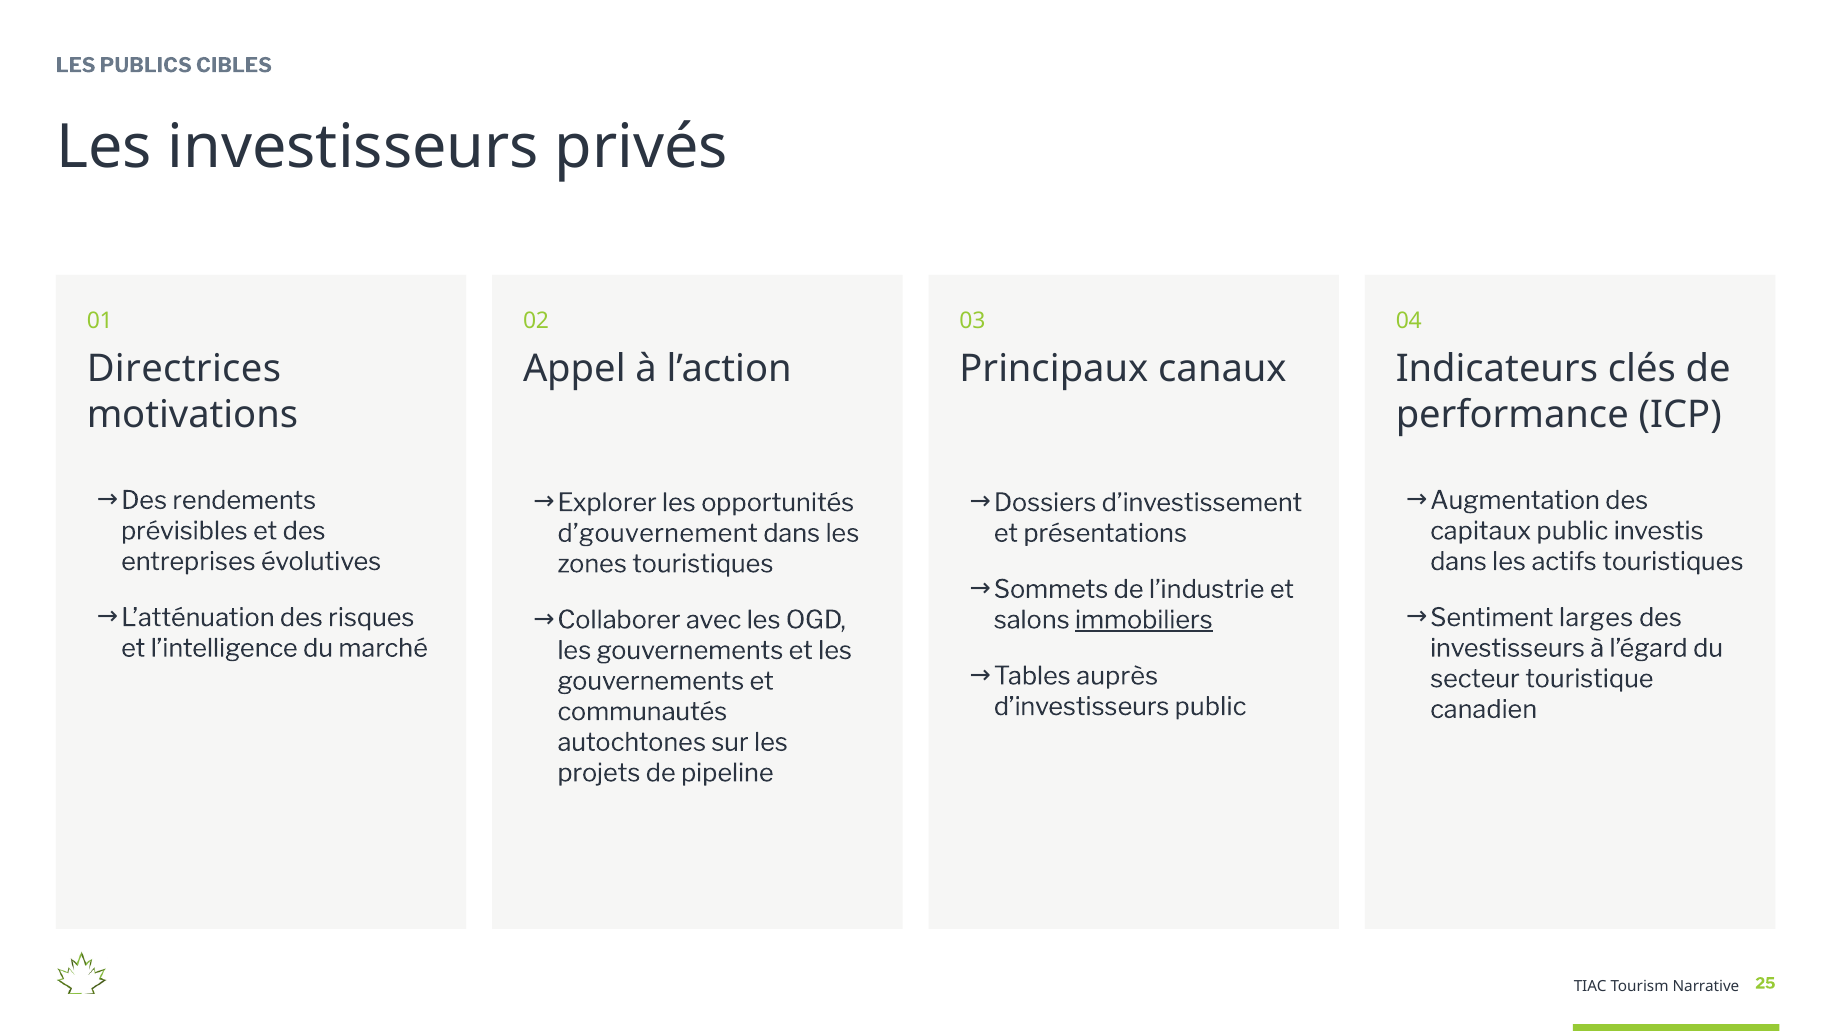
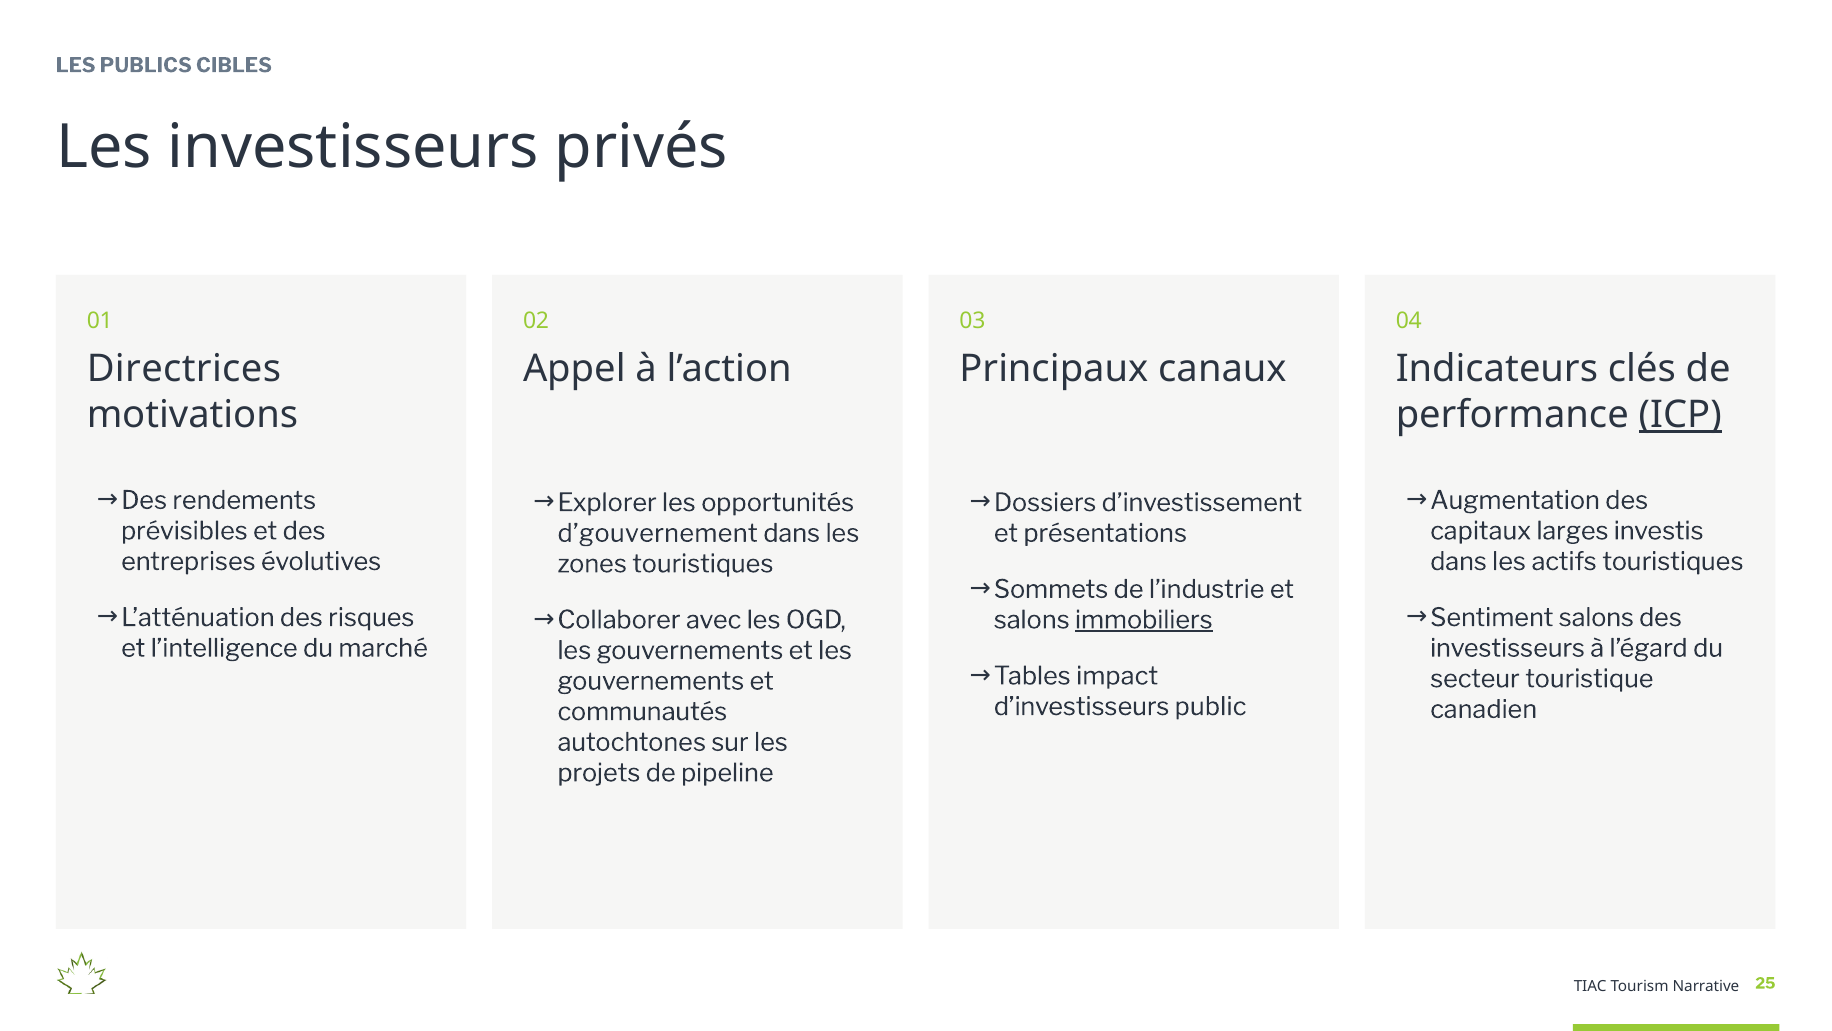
ICP underline: none -> present (1680, 415)
capitaux public: public -> larges (1572, 531)
larges: larges -> salons (1596, 617)
auprès: auprès -> impact (1117, 676)
